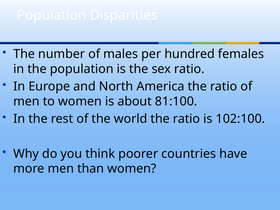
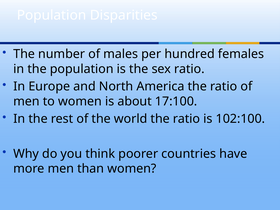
81:100: 81:100 -> 17:100 (176, 101)
